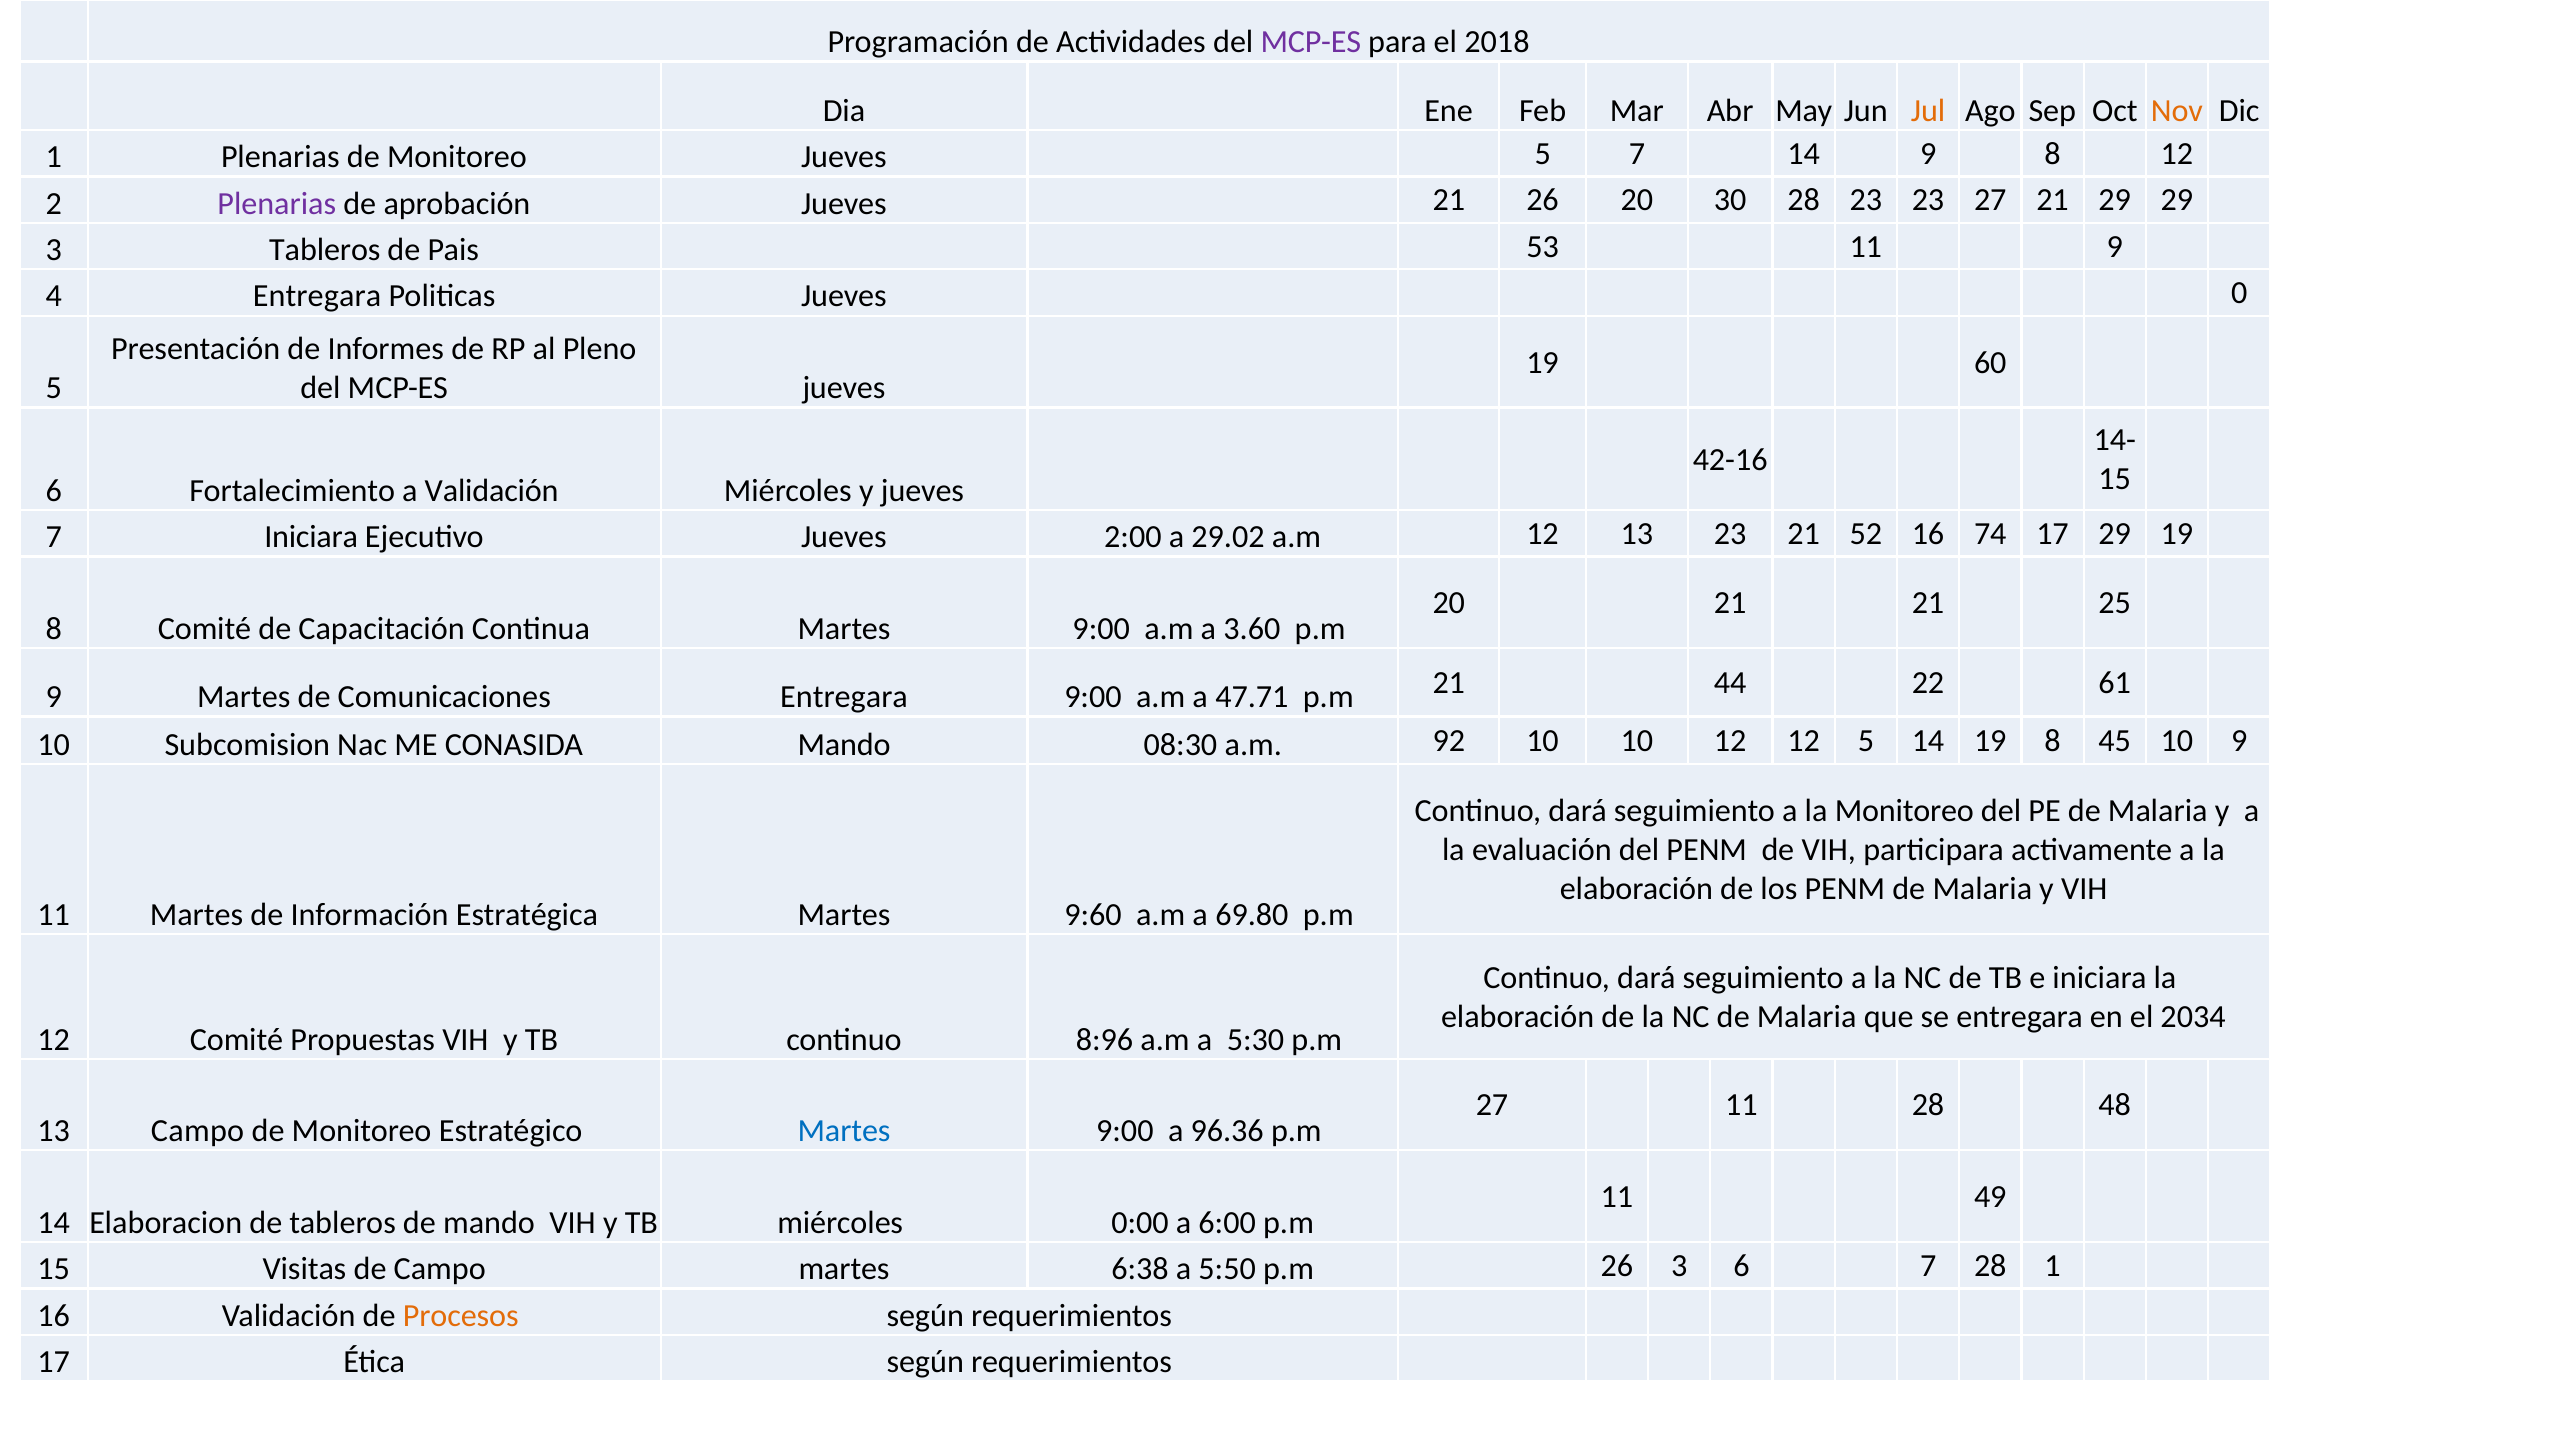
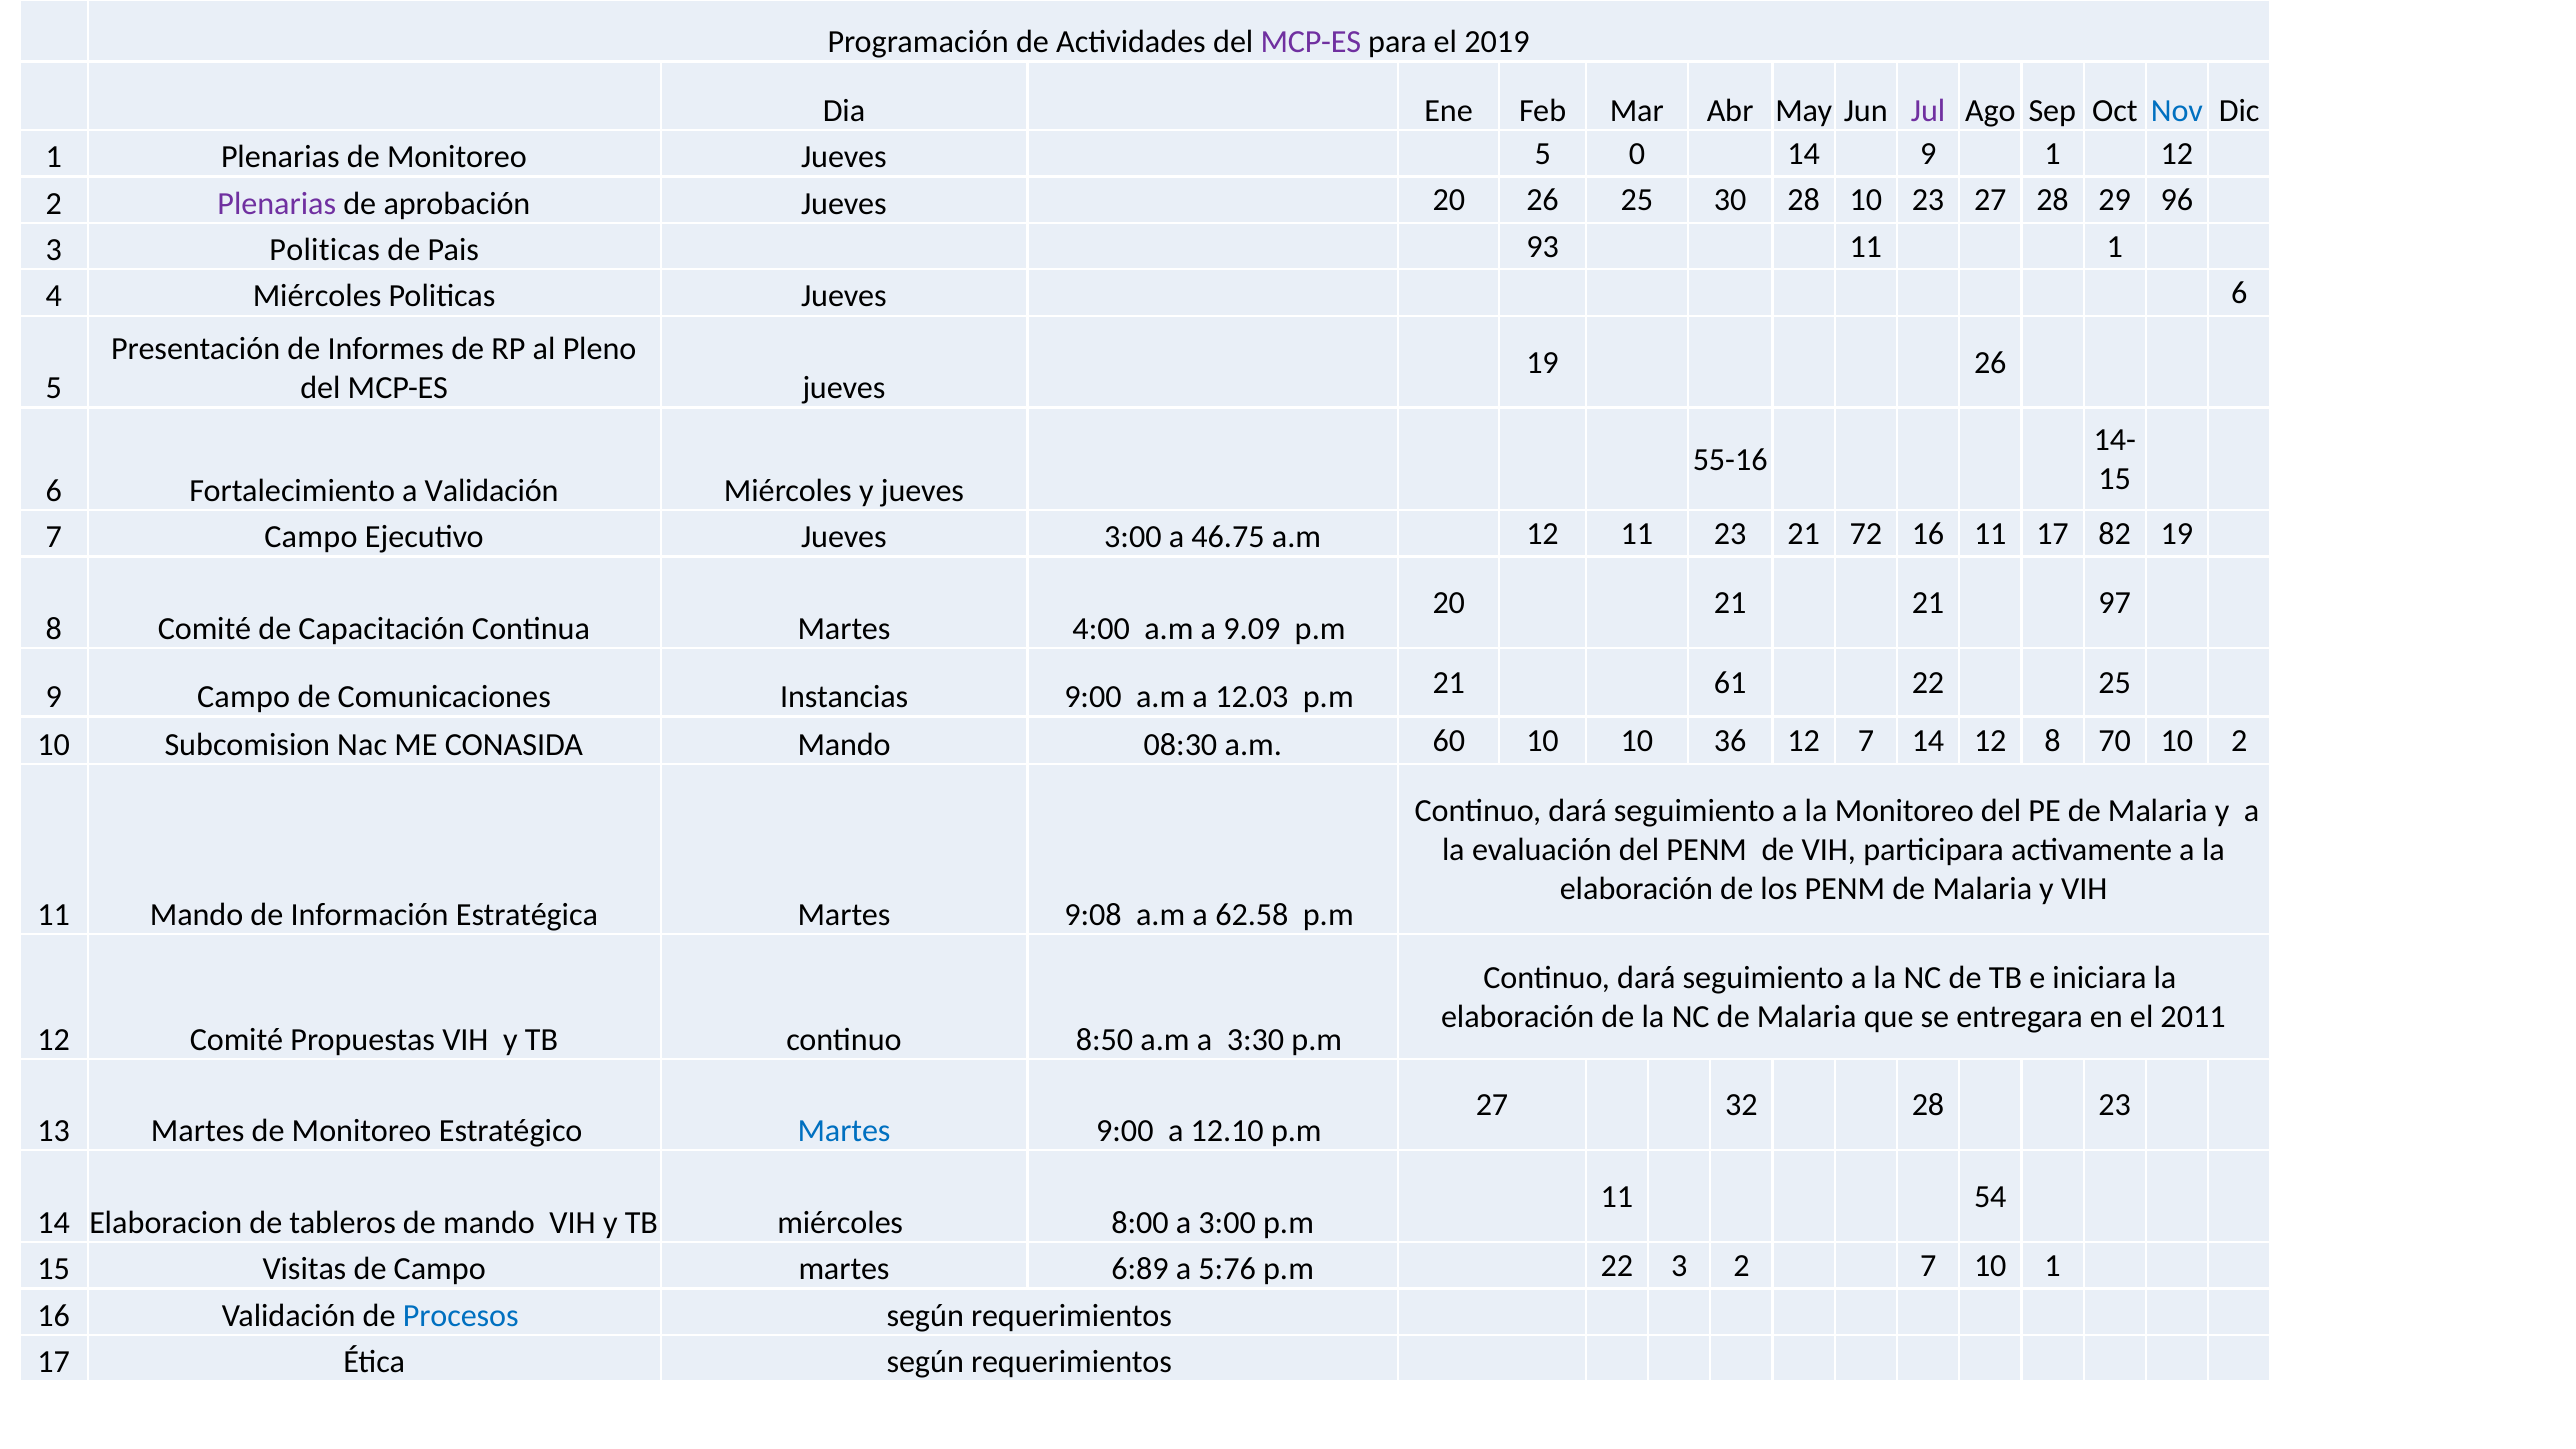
2018: 2018 -> 2019 (1497, 42)
Jul colour: orange -> purple (1928, 111)
Nov colour: orange -> blue (2177, 111)
5 7: 7 -> 0 (1637, 154)
9 8: 8 -> 1 (2053, 154)
Jueves 21: 21 -> 20 (1449, 200)
26 20: 20 -> 25 (1637, 200)
28 23: 23 -> 10 (1866, 200)
27 21: 21 -> 28 (2053, 200)
29 29: 29 -> 96 (2177, 200)
3 Tableros: Tableros -> Politicas (325, 250)
53: 53 -> 93 (1543, 247)
11 9: 9 -> 1 (2115, 247)
4 Entregara: Entregara -> Miércoles (317, 296)
Jueves 0: 0 -> 6 (2239, 293)
19 60: 60 -> 26 (1990, 362)
42-16: 42-16 -> 55-16 (1730, 460)
7 Iniciara: Iniciara -> Campo (311, 537)
Jueves 2:00: 2:00 -> 3:00 (1133, 537)
29.02: 29.02 -> 46.75 (1228, 537)
12 13: 13 -> 11 (1637, 534)
52: 52 -> 72 (1866, 534)
16 74: 74 -> 11 (1990, 534)
17 29: 29 -> 82 (2115, 534)
25: 25 -> 97 (2115, 603)
Continua Martes 9:00: 9:00 -> 4:00 (1101, 629)
3.60: 3.60 -> 9.09 (1252, 629)
9 Martes: Martes -> Campo (244, 697)
Comunicaciones Entregara: Entregara -> Instancias (844, 697)
47.71: 47.71 -> 12.03 (1252, 697)
44: 44 -> 61 (1730, 683)
22 61: 61 -> 25 (2115, 683)
92: 92 -> 60 (1449, 741)
10 12: 12 -> 36 (1730, 741)
12 5: 5 -> 7 (1866, 741)
14 19: 19 -> 12 (1990, 741)
45: 45 -> 70 (2115, 741)
10 9: 9 -> 2 (2239, 741)
11 Martes: Martes -> Mando (197, 915)
9:60: 9:60 -> 9:08 (1093, 915)
69.80: 69.80 -> 62.58 (1252, 915)
2034: 2034 -> 2011 (2193, 1017)
8:96: 8:96 -> 8:50 (1105, 1040)
5:30: 5:30 -> 3:30 (1255, 1040)
27 11: 11 -> 32 (1741, 1105)
28 48: 48 -> 23 (2115, 1105)
13 Campo: Campo -> Martes (198, 1131)
96.36: 96.36 -> 12.10 (1227, 1131)
49: 49 -> 54 (1990, 1197)
0:00: 0:00 -> 8:00 (1140, 1223)
a 6:00: 6:00 -> 3:00 (1227, 1223)
6:38: 6:38 -> 6:89 (1140, 1269)
5:50: 5:50 -> 5:76 (1227, 1269)
p.m 26: 26 -> 22 (1617, 1266)
3 6: 6 -> 2 (1742, 1266)
7 28: 28 -> 10 (1990, 1266)
Procesos colour: orange -> blue (461, 1316)
